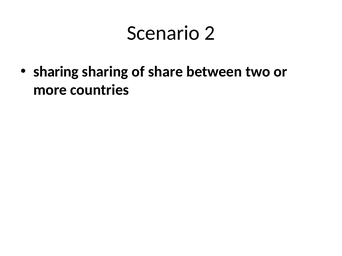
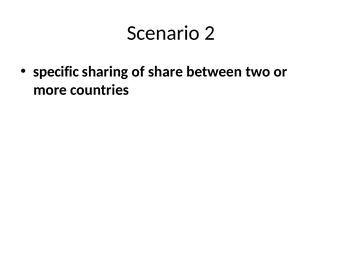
sharing: sharing -> specific (56, 72)
